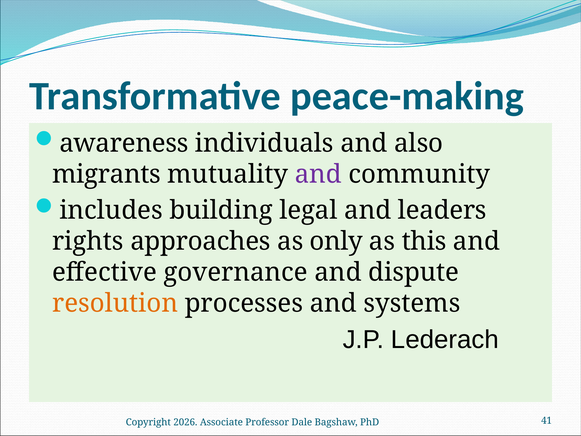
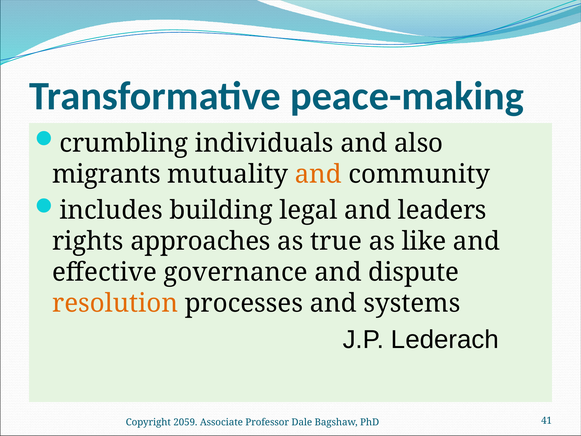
awareness: awareness -> crumbling (124, 143)
and colour: purple -> orange (318, 174)
only: only -> true (336, 241)
this: this -> like (424, 241)
2026: 2026 -> 2059 (185, 422)
